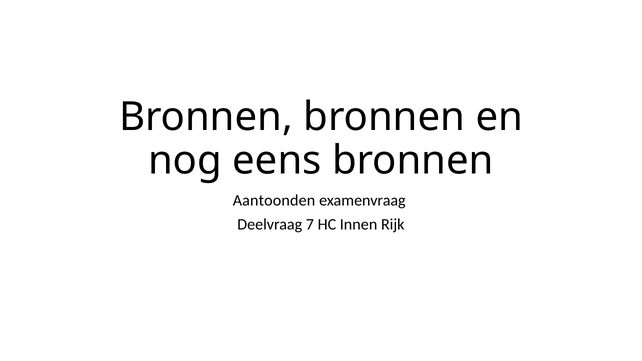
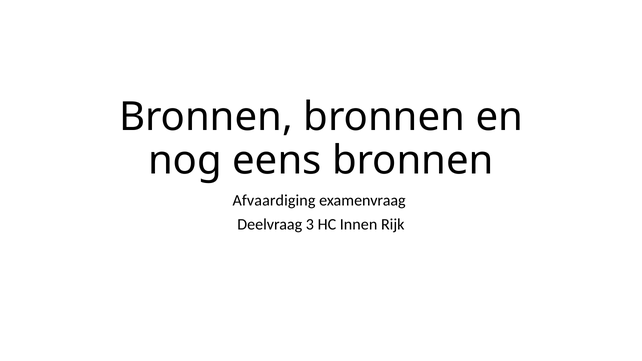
Aantoonden: Aantoonden -> Afvaardiging (274, 201)
7: 7 -> 3 (310, 225)
